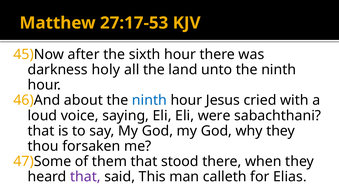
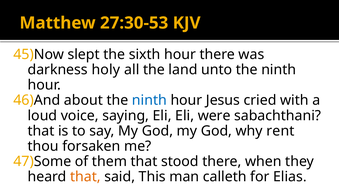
27:17-53: 27:17-53 -> 27:30-53 (134, 23)
after: after -> slept (84, 54)
why they: they -> rent (280, 131)
that colour: purple -> orange (85, 176)
